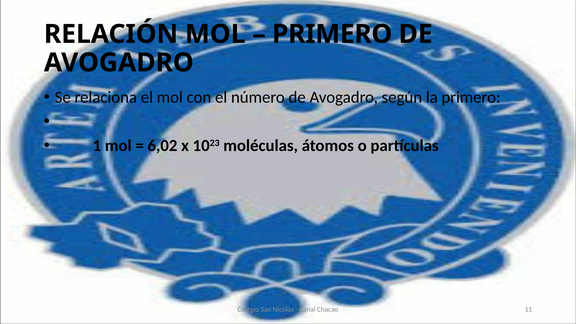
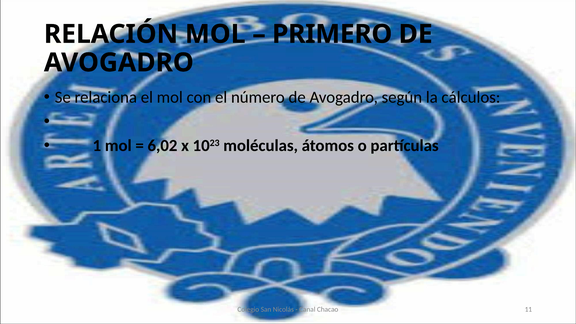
la primero: primero -> cálculos (471, 97)
